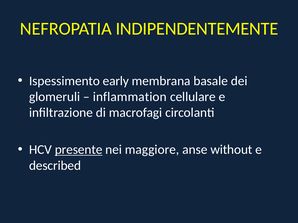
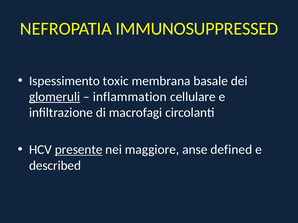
INDIPENDENTEMENTE: INDIPENDENTEMENTE -> IMMUNOSUPPRESSED (197, 29)
early: early -> toxic (116, 81)
glomeruli underline: none -> present (55, 97)
without: without -> defined (231, 150)
